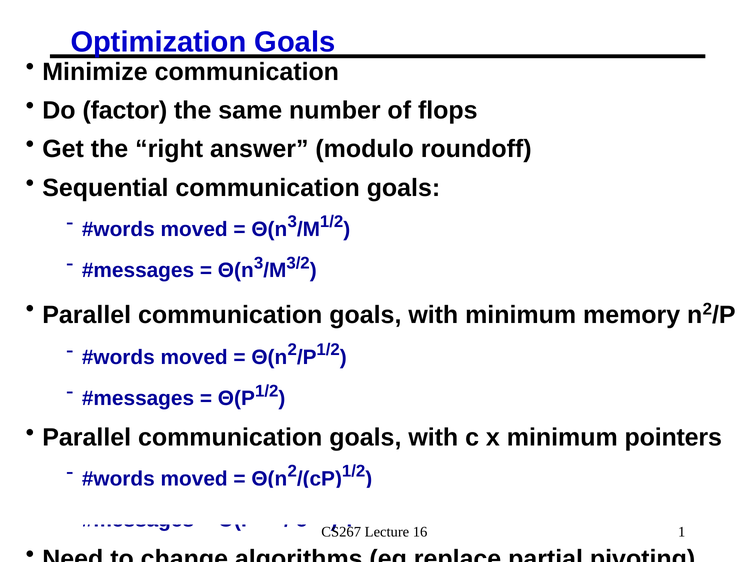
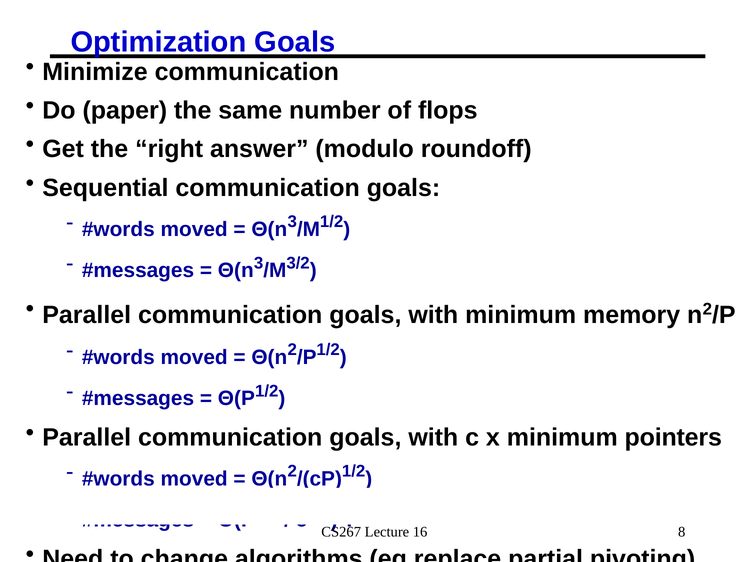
factor: factor -> paper (125, 110)
1: 1 -> 8 (682, 532)
